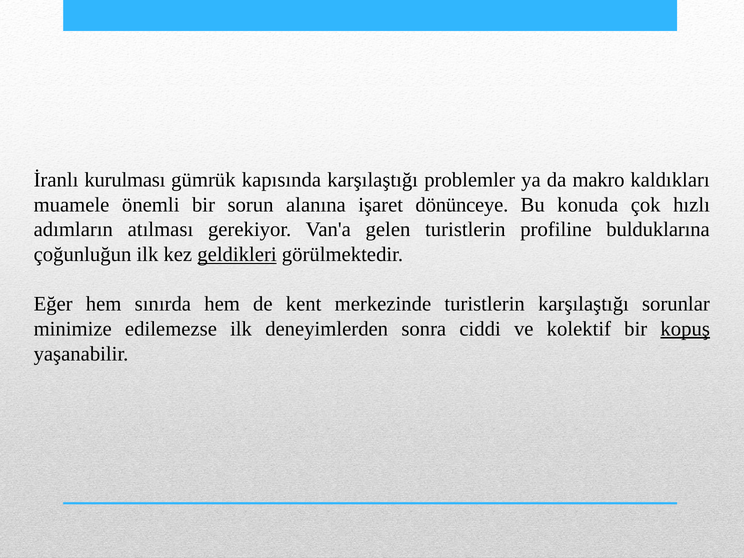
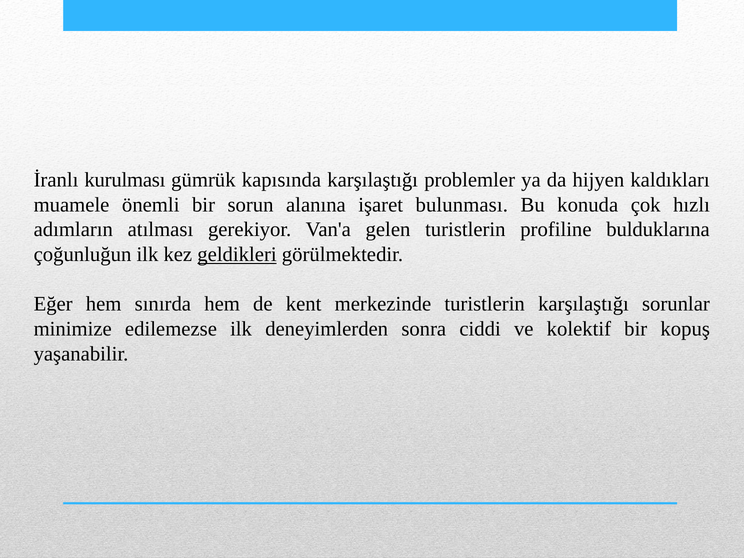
makro: makro -> hijyen (598, 180)
dönünceye: dönünceye -> bulunması (462, 205)
kopuş underline: present -> none (685, 329)
